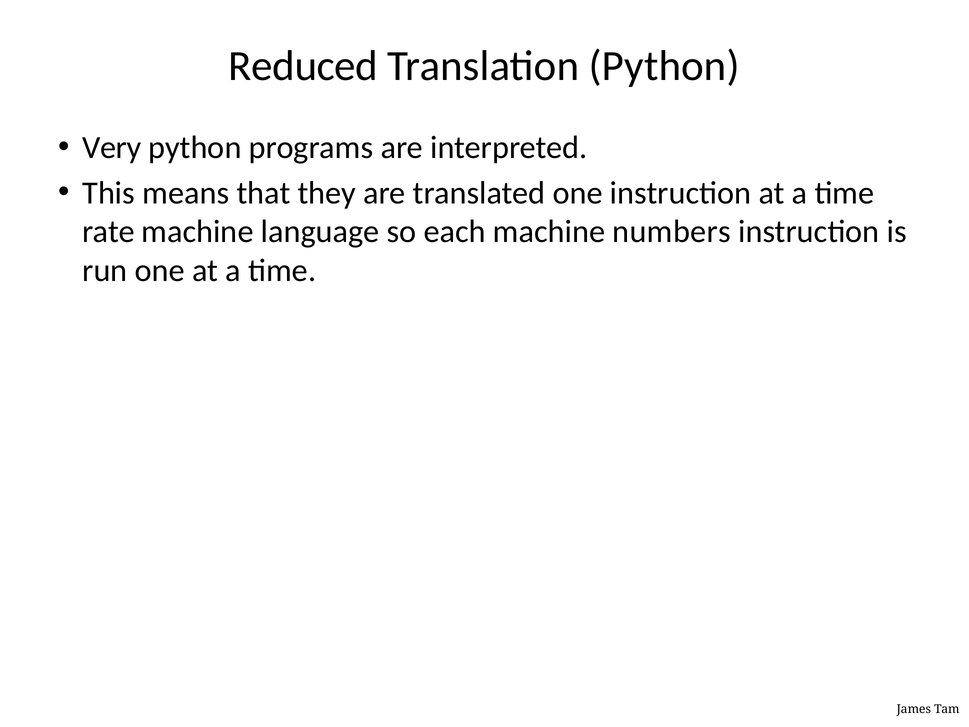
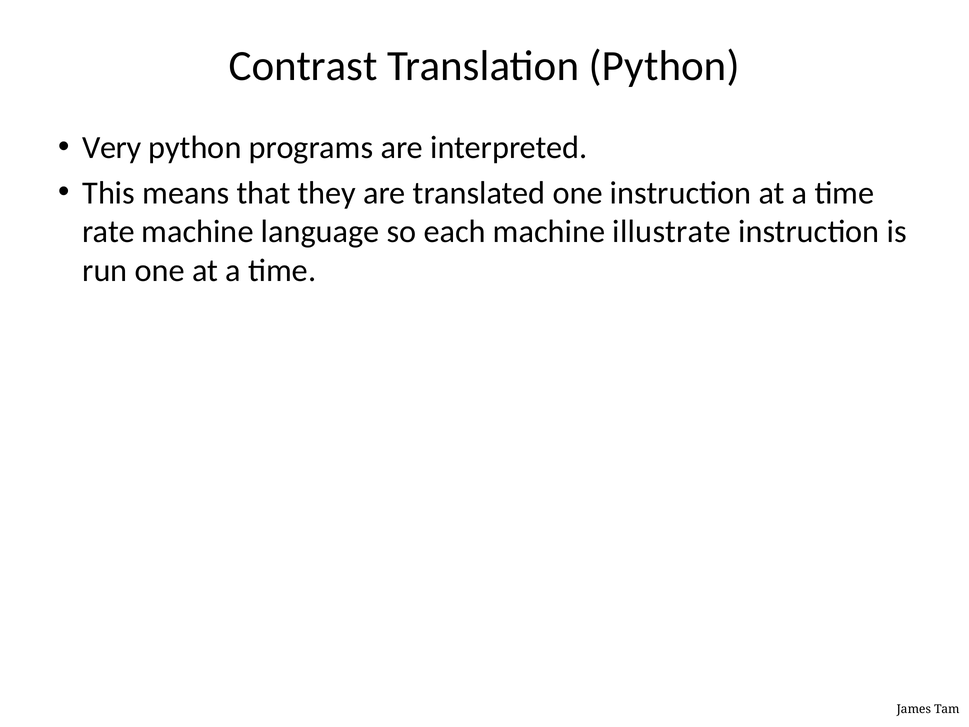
Reduced: Reduced -> Contrast (303, 66)
numbers: numbers -> illustrate (672, 232)
